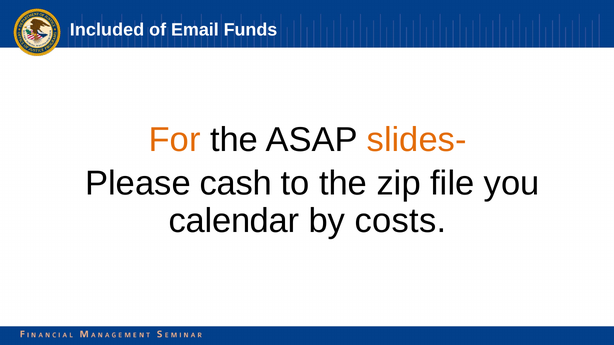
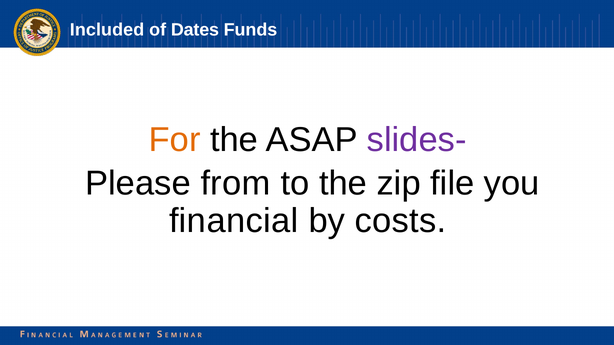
Email: Email -> Dates (195, 30)
slides- colour: orange -> purple (417, 140)
cash: cash -> from (236, 184)
calendar: calendar -> financial (234, 221)
